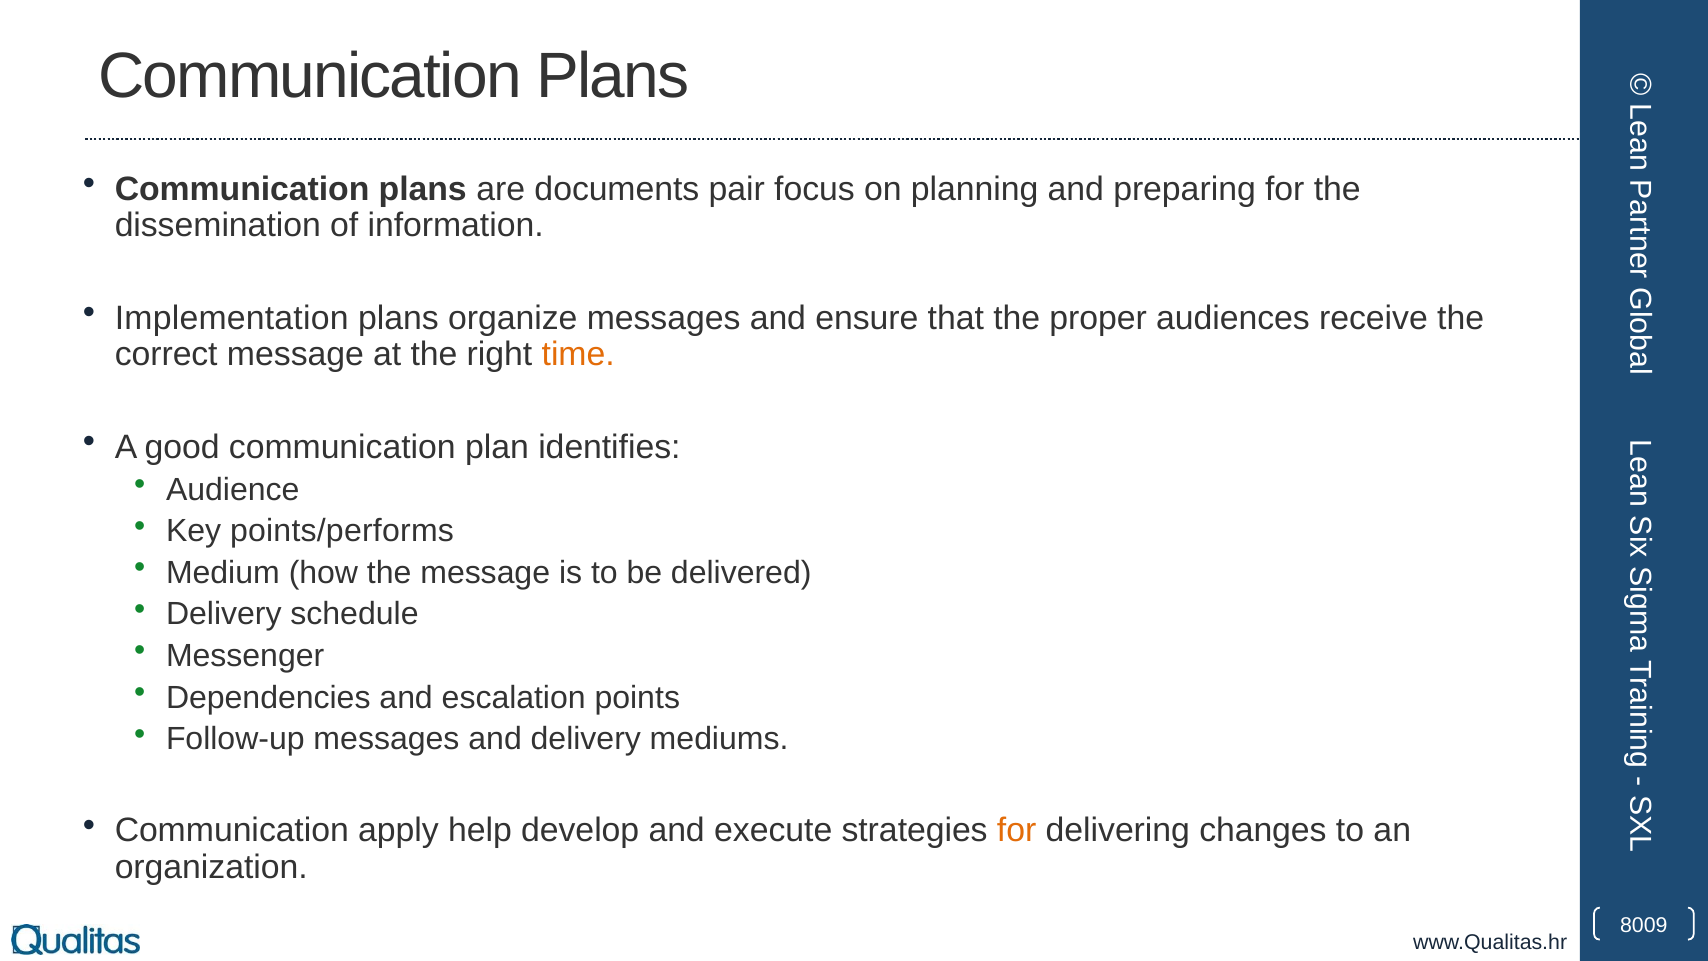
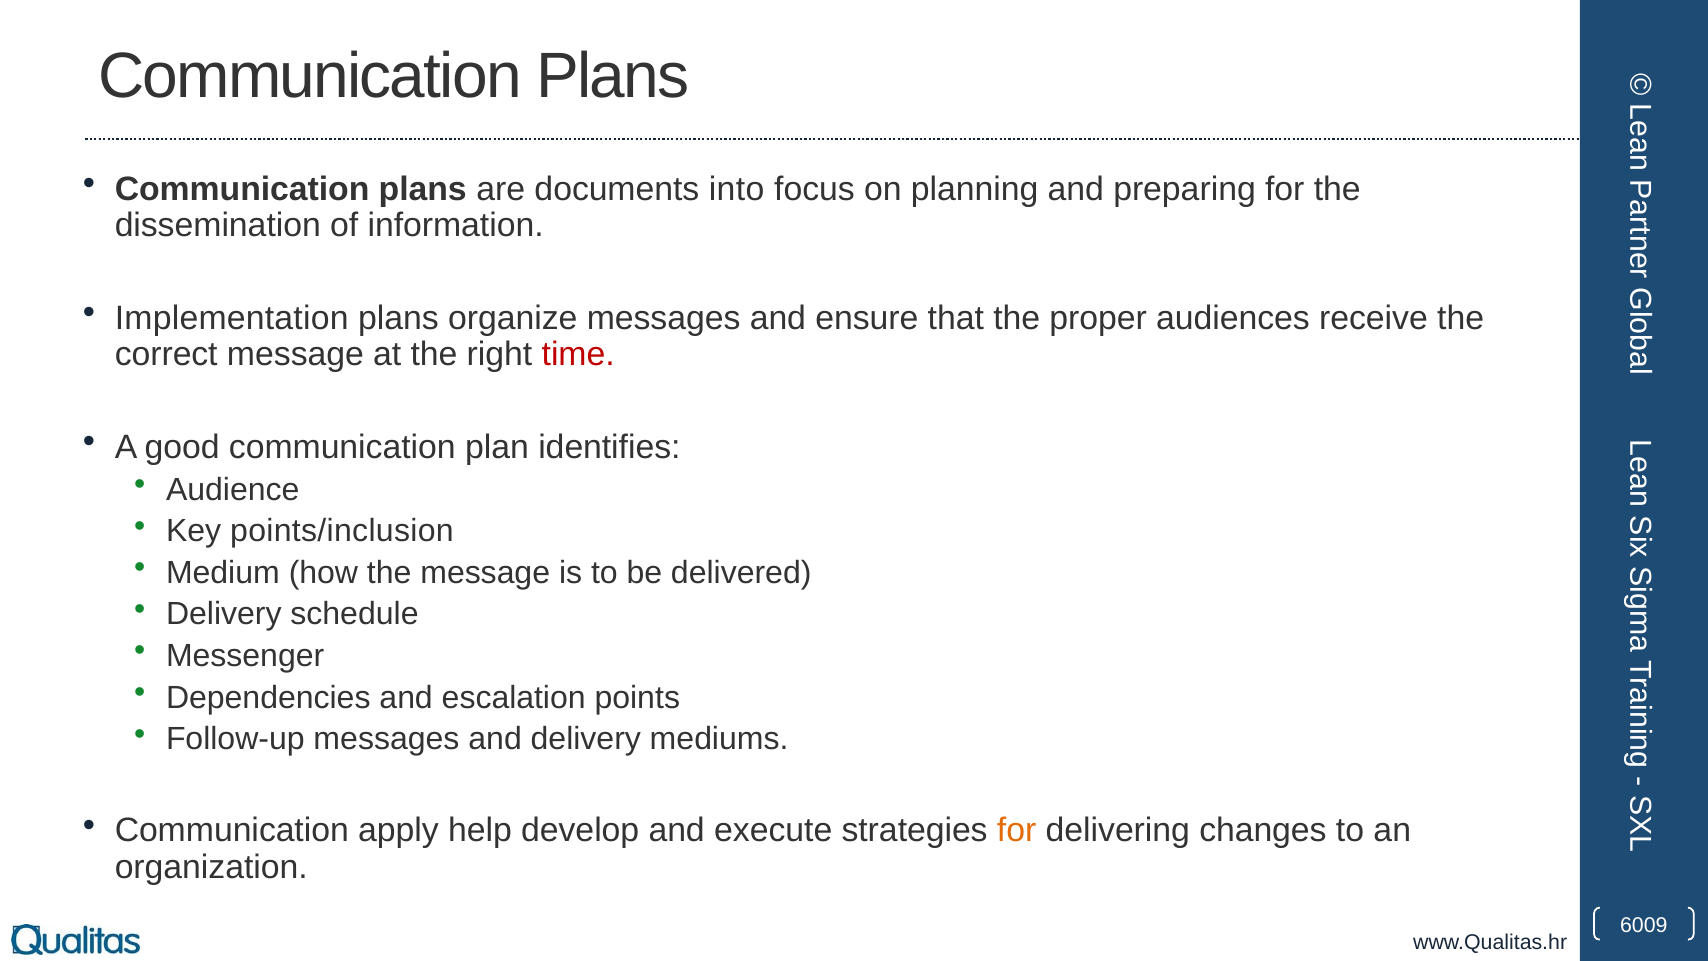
pair: pair -> into (737, 189)
time colour: orange -> red (578, 355)
points/performs: points/performs -> points/inclusion (342, 531)
8009: 8009 -> 6009 (1644, 925)
